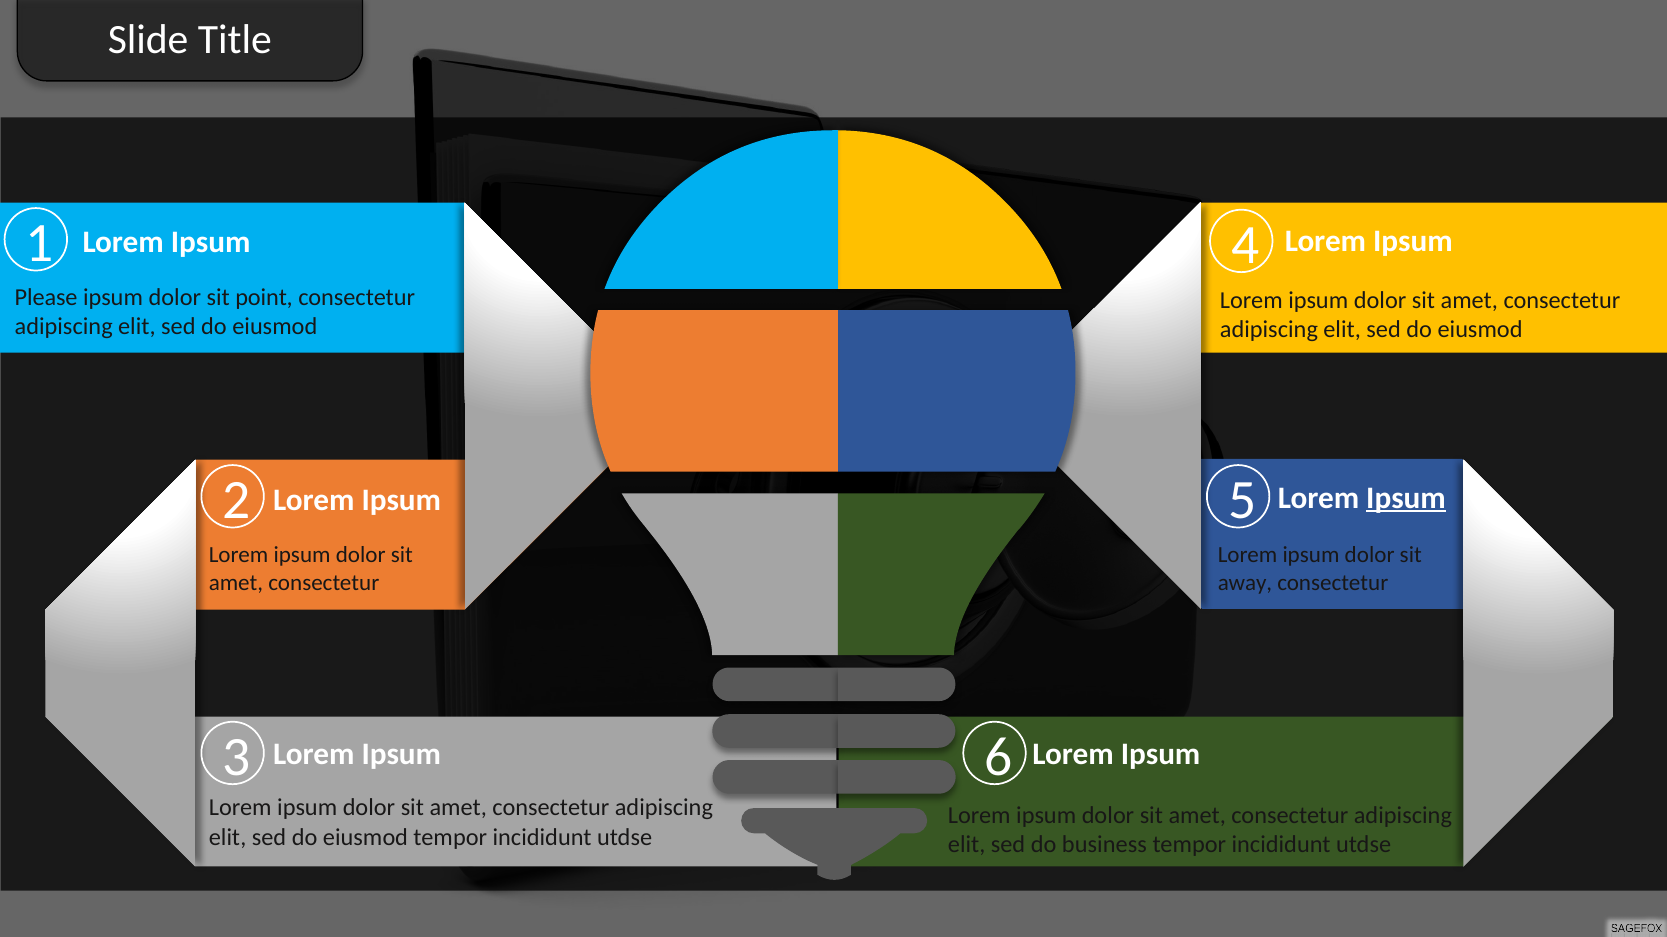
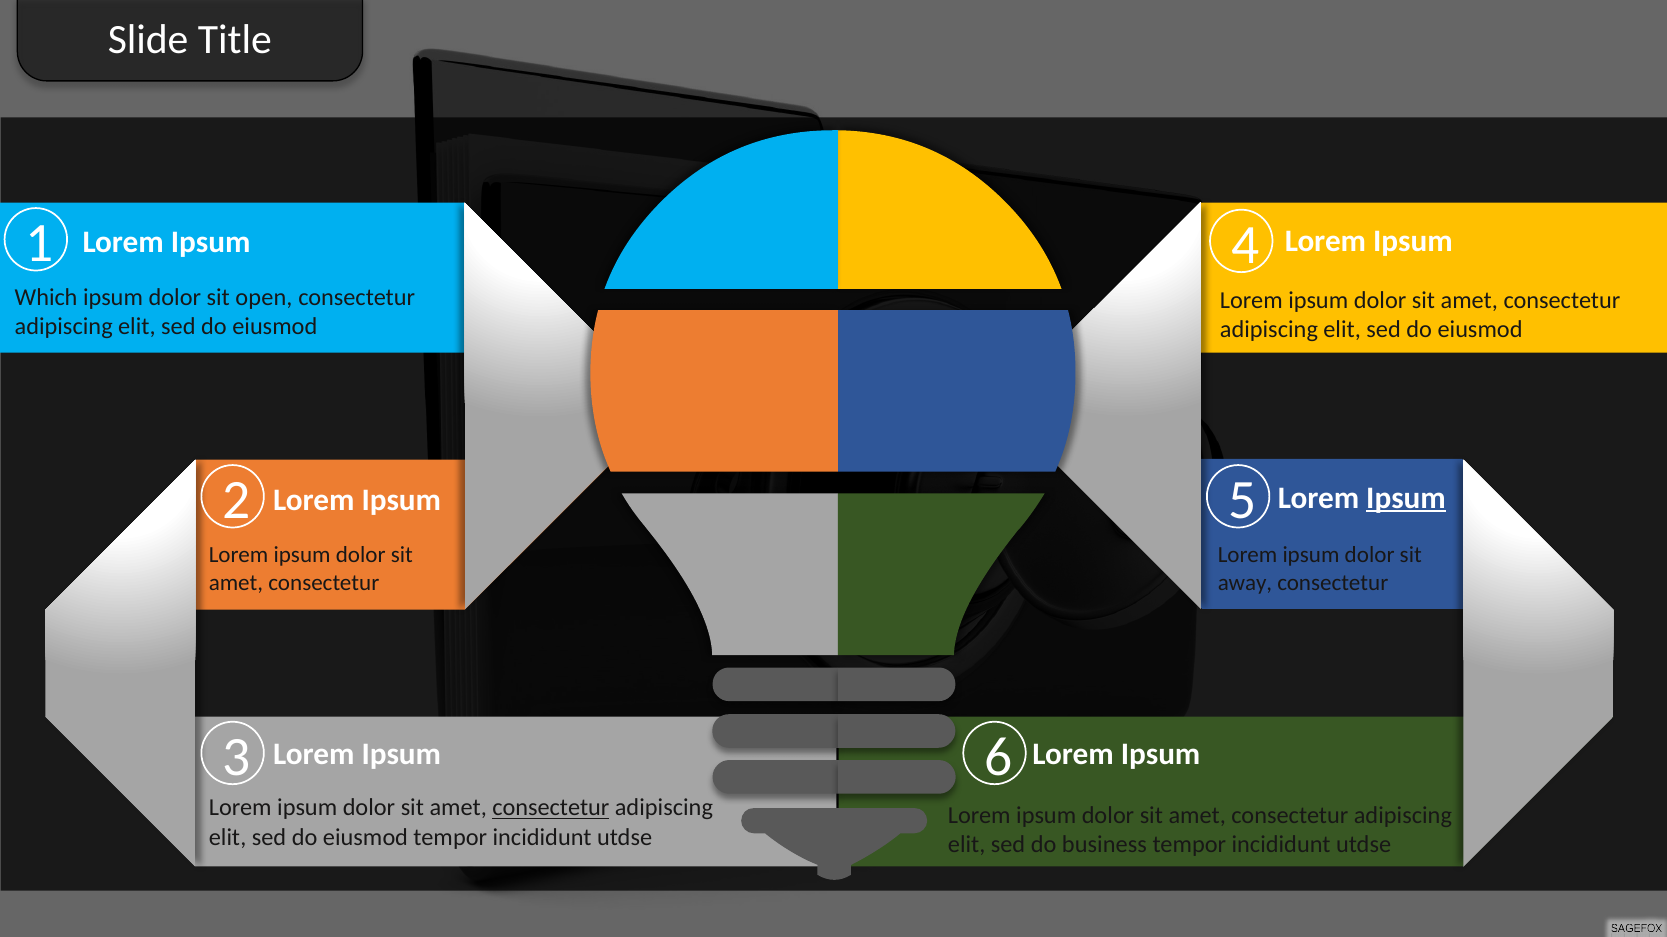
Please: Please -> Which (46, 297)
point: point -> open (264, 297)
consectetur underline: none -> present (551, 808)
